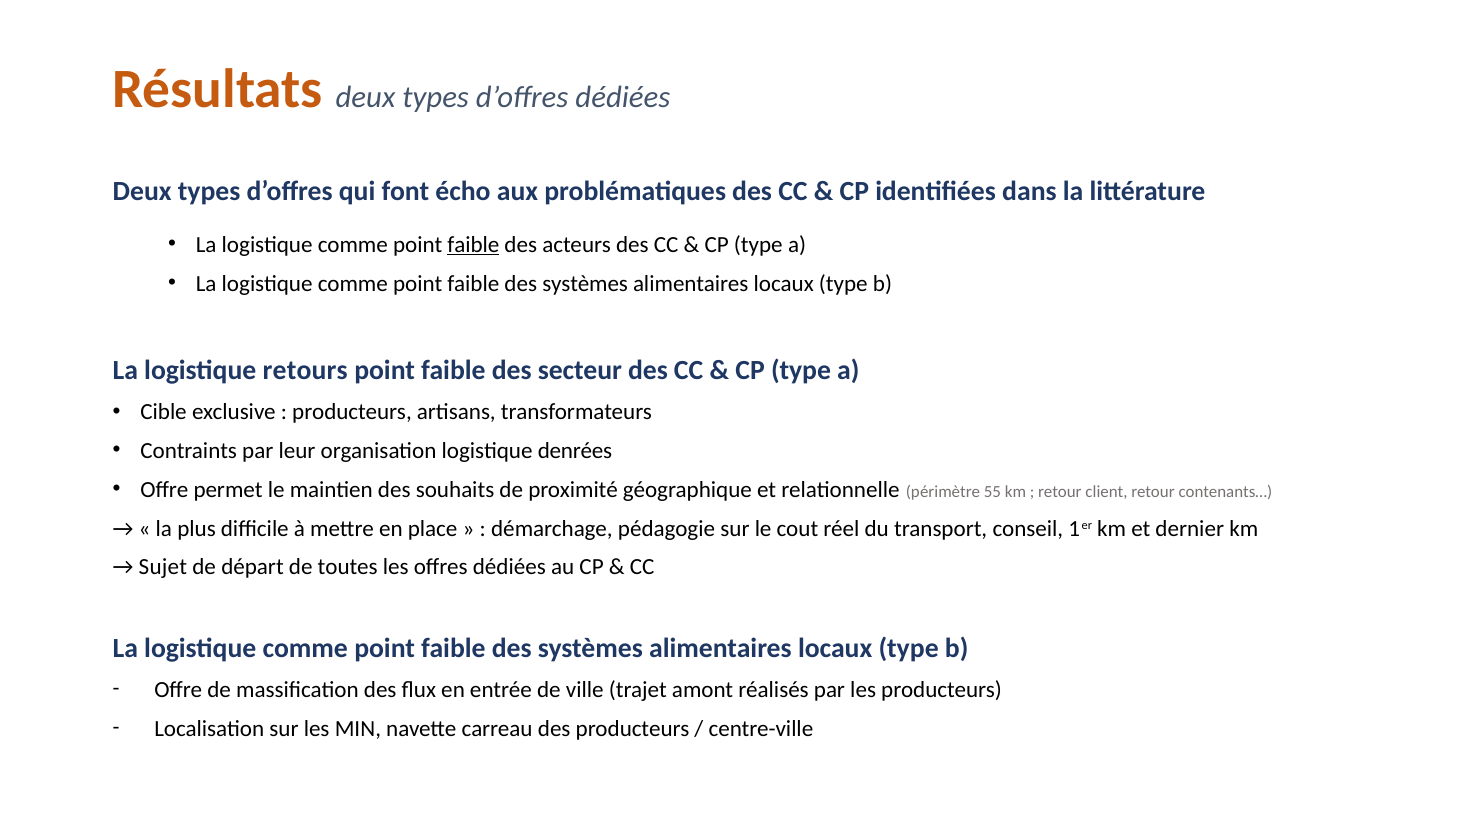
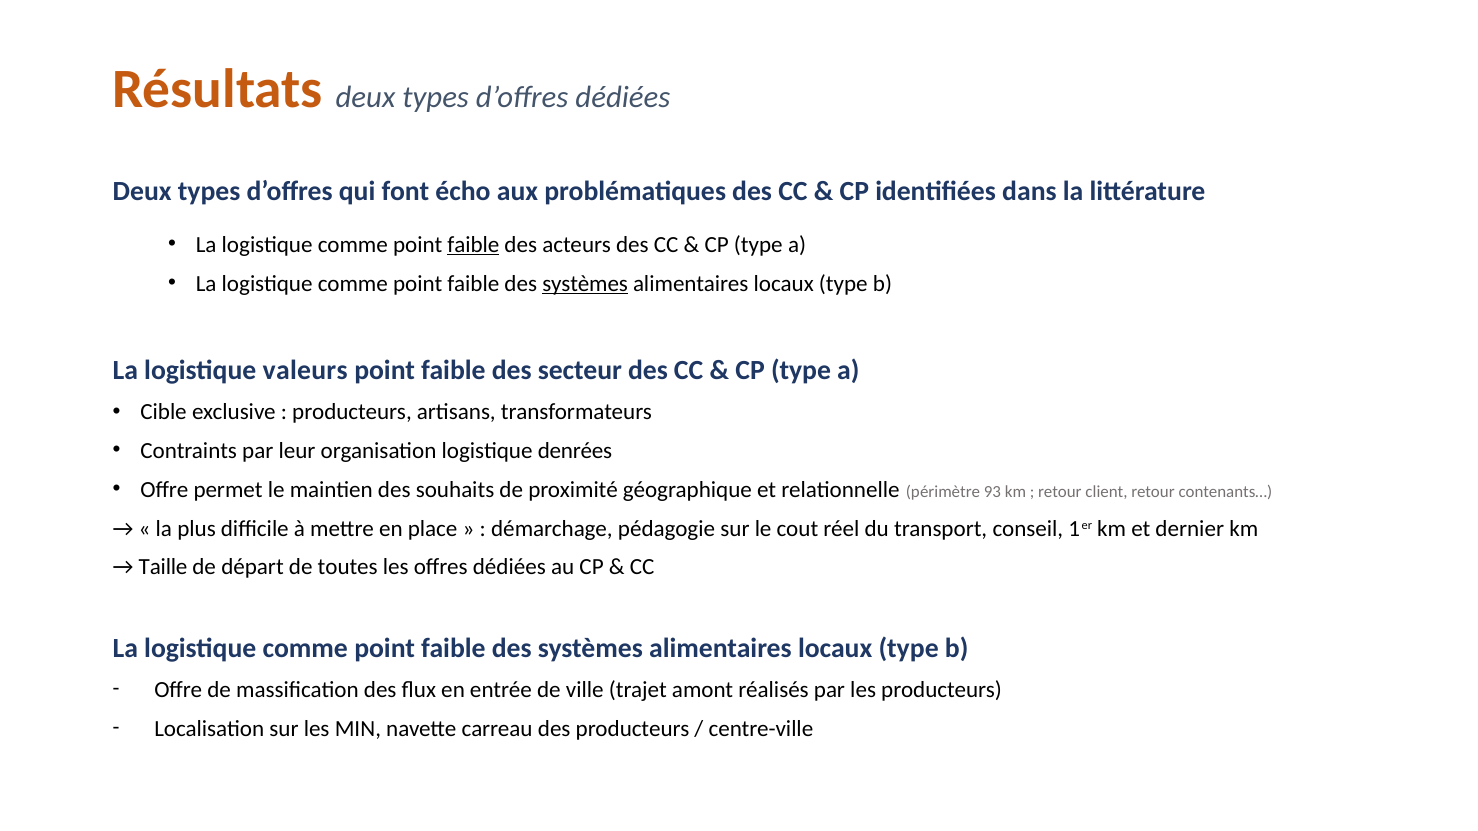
systèmes underline: none -> present (585, 284)
retours: retours -> valeurs (305, 371)
55: 55 -> 93 (992, 492)
Sujet: Sujet -> Taille (163, 568)
